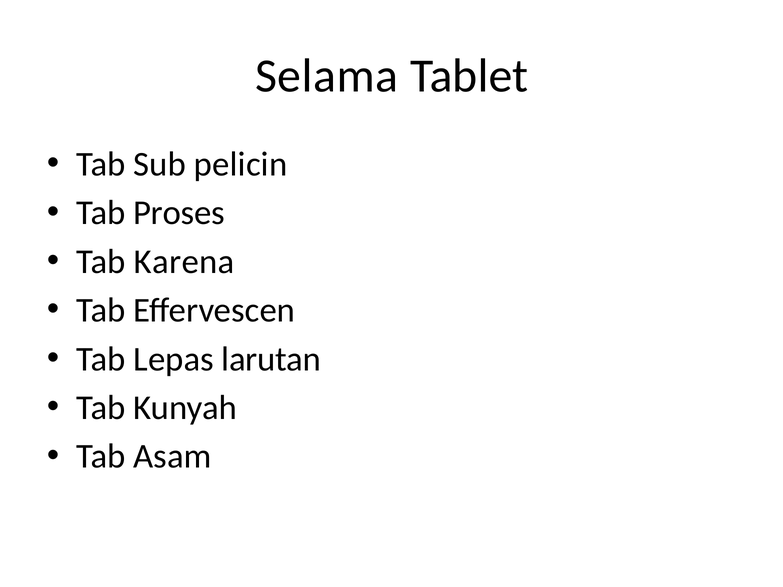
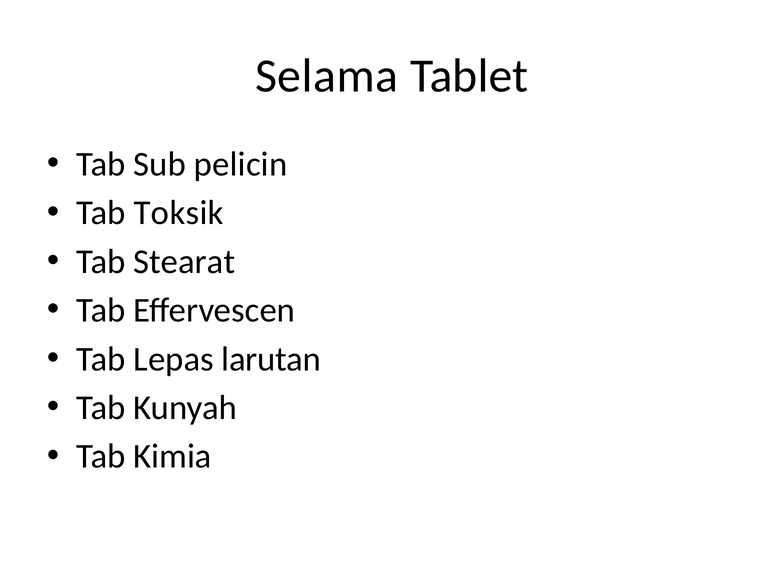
Proses: Proses -> Toksik (179, 213)
Karena: Karena -> Stearat (184, 262)
Asam: Asam -> Kimia (172, 457)
